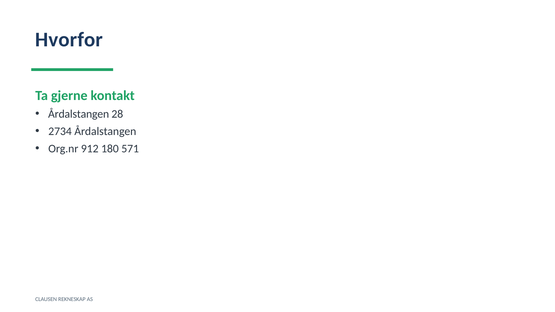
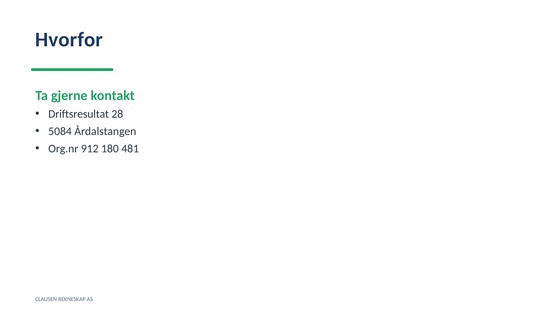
Årdalstangen: Årdalstangen -> Driftsresultat (79, 114)
2734: 2734 -> 5084 (60, 131)
571: 571 -> 481 (130, 149)
